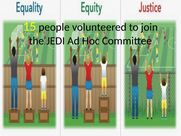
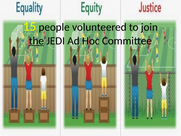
the underline: none -> present (36, 41)
